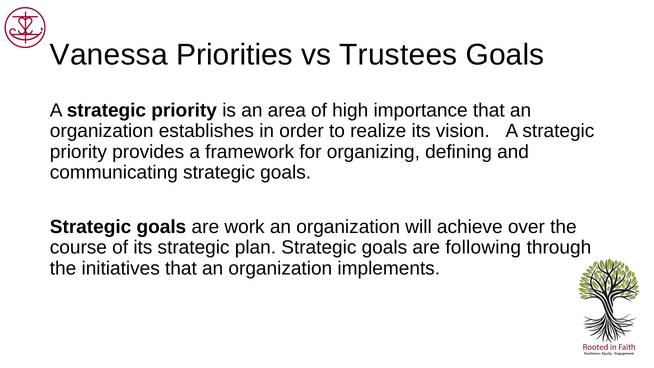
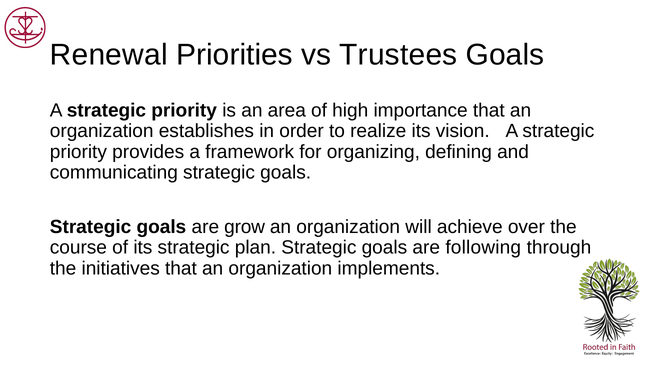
Vanessa: Vanessa -> Renewal (109, 55)
work: work -> grow (245, 227)
